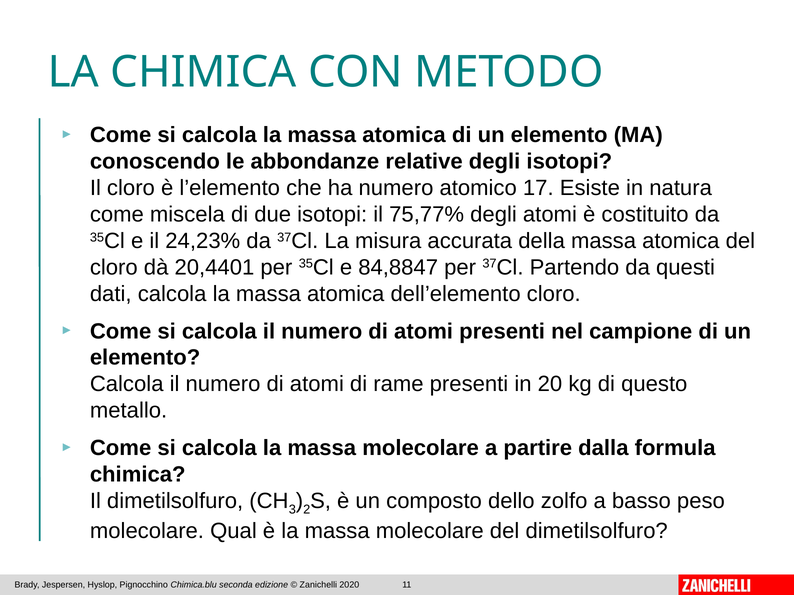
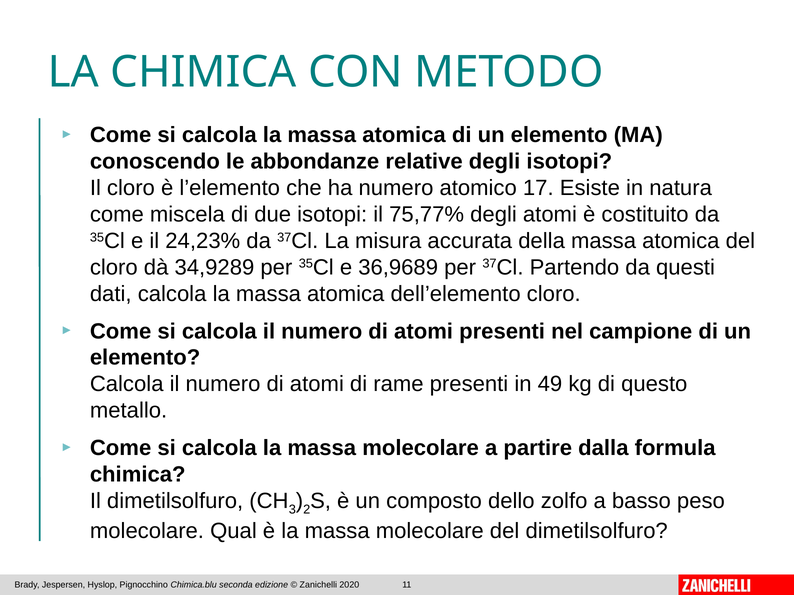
20,4401: 20,4401 -> 34,9289 (214, 268)
84,8847: 84,8847 -> 36,9689 (398, 268)
20: 20 -> 49 (550, 384)
